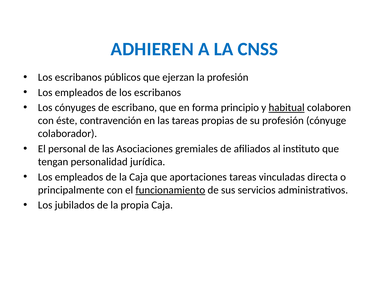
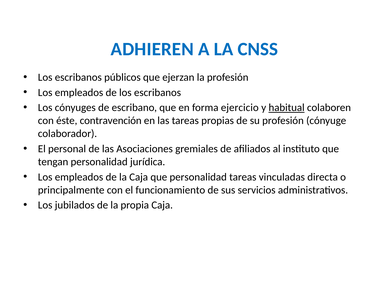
principio: principio -> ejercicio (240, 108)
que aportaciones: aportaciones -> personalidad (198, 177)
funcionamiento underline: present -> none (170, 190)
